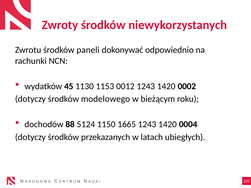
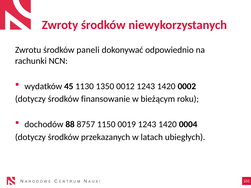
1153: 1153 -> 1350 (105, 86)
modelowego: modelowego -> finansowanie (106, 99)
5124: 5124 -> 8757 (86, 125)
1665: 1665 -> 0019 (127, 125)
